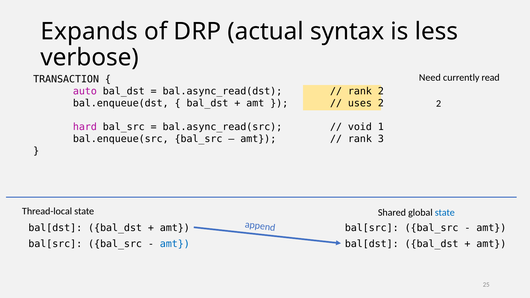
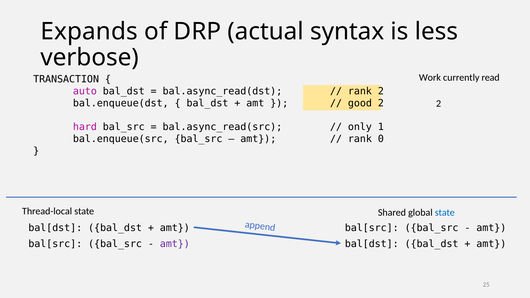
Need: Need -> Work (430, 78)
uses: uses -> good (360, 103)
void: void -> only (360, 127)
3: 3 -> 0 (381, 139)
amt colour: blue -> purple (175, 244)
